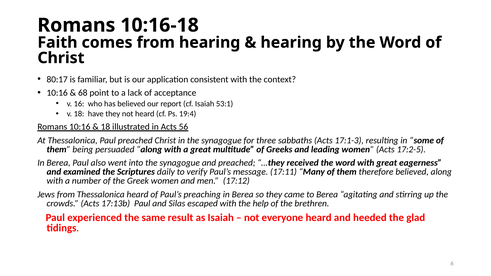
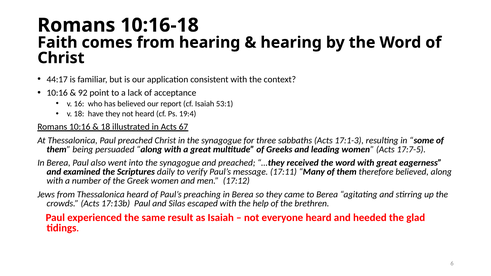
80:17: 80:17 -> 44:17 (57, 79)
68: 68 -> 92 (83, 93)
56: 56 -> 67 (183, 127)
17:2-5: 17:2-5 -> 17:7-5 (411, 150)
